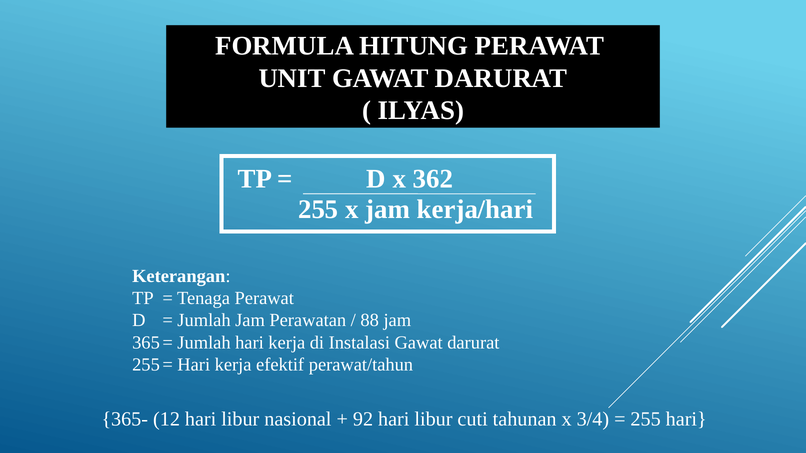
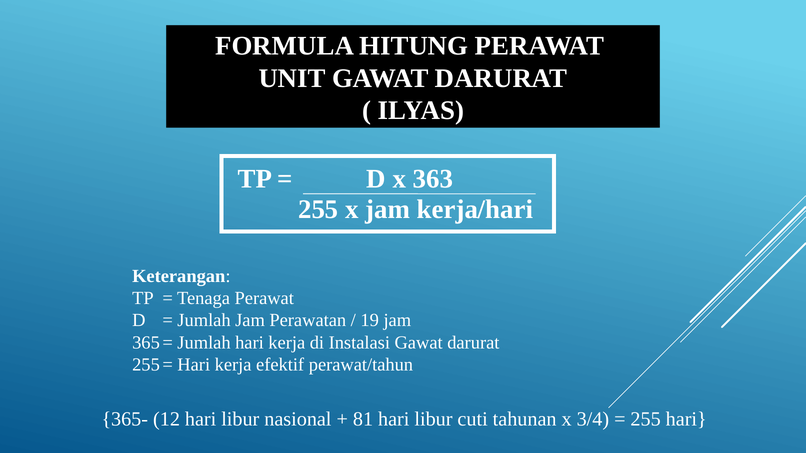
362: 362 -> 363 (433, 179)
88: 88 -> 19 (370, 321)
92: 92 -> 81 (363, 419)
